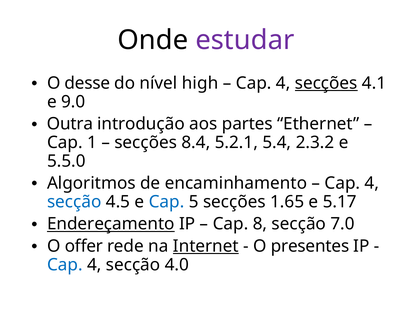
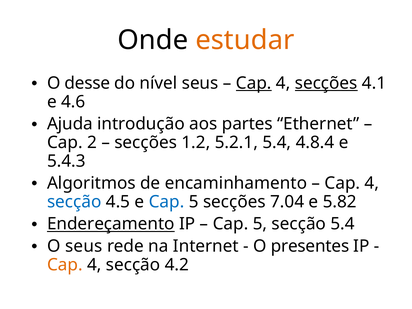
estudar colour: purple -> orange (245, 40)
nível high: high -> seus (200, 83)
Cap underline: none -> present (254, 83)
9.0: 9.0 -> 4.6 (73, 102)
Outra: Outra -> Ajuda (70, 124)
1: 1 -> 2 (92, 143)
8.4: 8.4 -> 1.2 (196, 143)
2.3.2: 2.3.2 -> 4.8.4 (315, 143)
5.5.0: 5.5.0 -> 5.4.3 (66, 161)
1.65: 1.65 -> 7.04 (287, 202)
5.17: 5.17 -> 5.82 (340, 202)
8: 8 -> 5 (260, 224)
secção 7.0: 7.0 -> 5.4 (343, 224)
O offer: offer -> seus (84, 246)
Internet underline: present -> none (206, 246)
Cap colour: blue -> orange (65, 265)
4.0: 4.0 -> 4.2 (177, 265)
